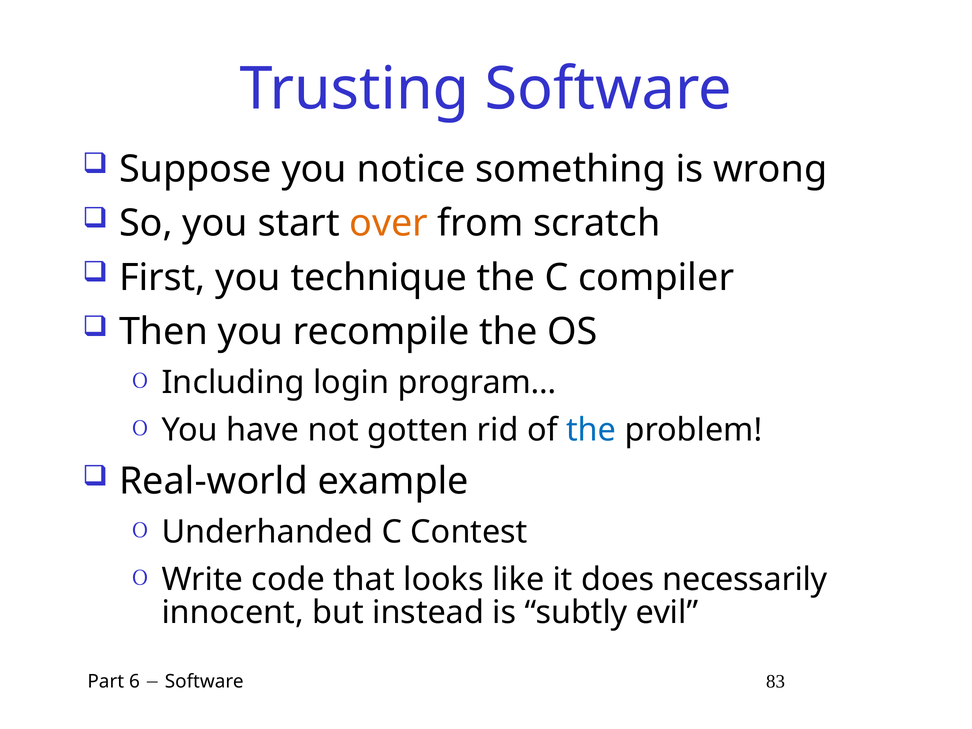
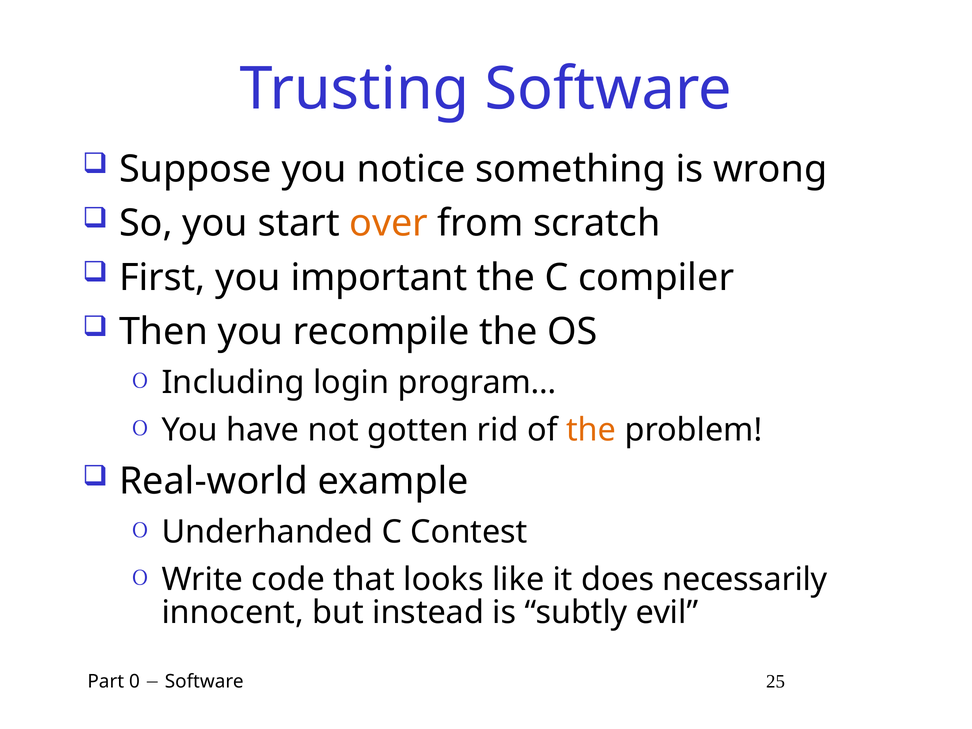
technique: technique -> important (379, 278)
the colour: blue -> orange (591, 430)
6: 6 -> 0 (134, 682)
83: 83 -> 25 (776, 682)
